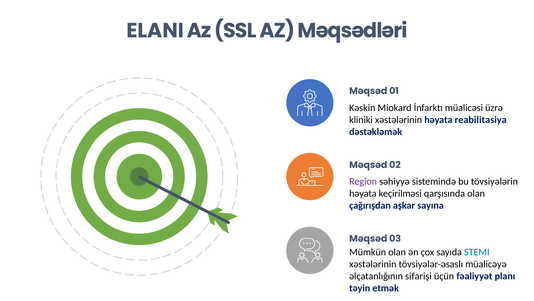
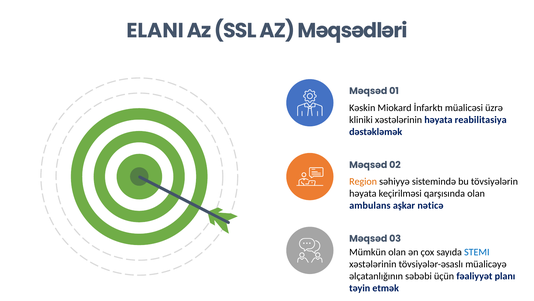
Region colour: purple -> orange (363, 181)
çağırışdan: çağırışdan -> ambulans (370, 205)
sayına: sayına -> nəticə (430, 205)
sifarişi: sifarişi -> səbəbi (419, 276)
